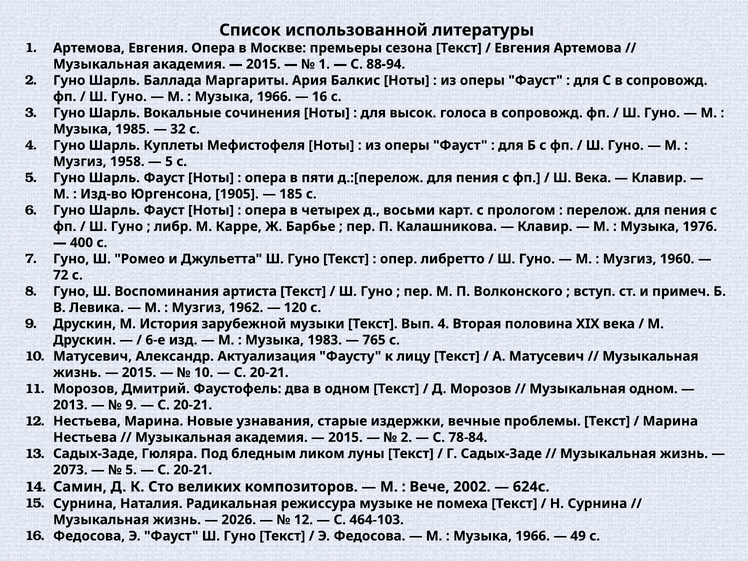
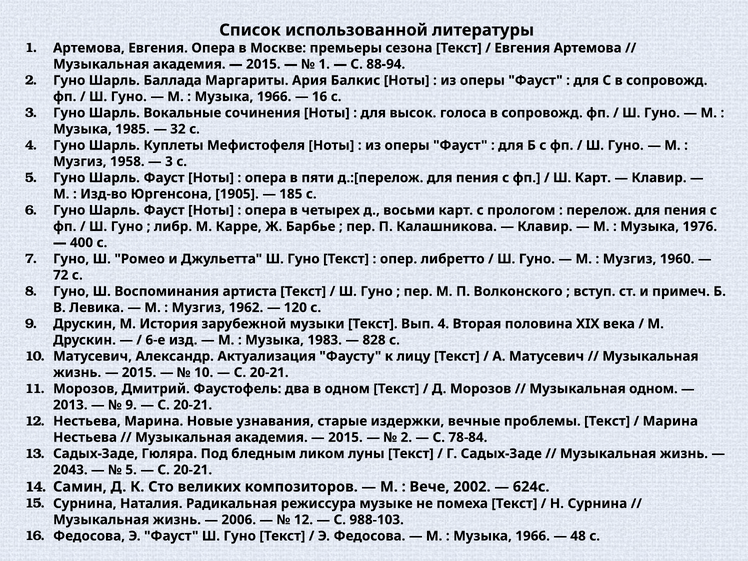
5: 5 -> 3 (169, 162)
Ш Века: Века -> Карт (593, 178)
765: 765 -> 828 (374, 340)
2073: 2073 -> 2043 (70, 470)
2026: 2026 -> 2006 (239, 520)
464-103: 464-103 -> 988-103 (377, 520)
49: 49 -> 48 (578, 536)
